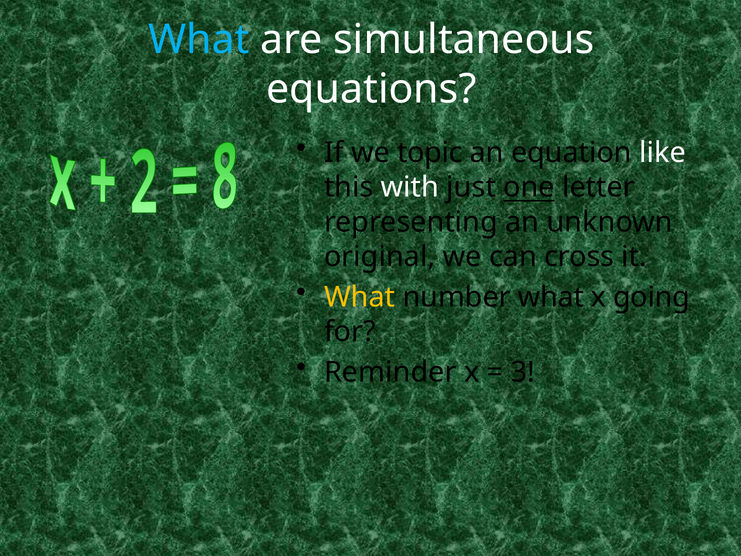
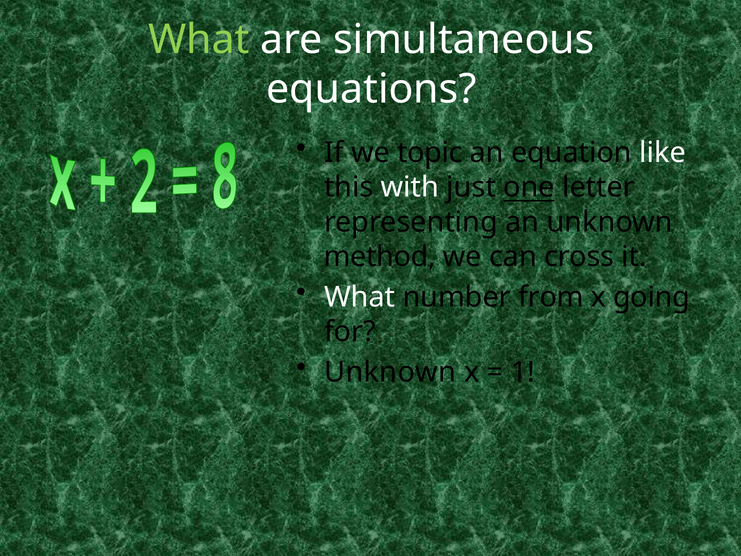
What colour: light blue -> light green (199, 40)
original: original -> method (380, 256)
What colour: yellow -> white (360, 297)
number what: what -> from (551, 297)
Reminder: Reminder -> Unknown (390, 372)
3: 3 -> 1 (523, 372)
